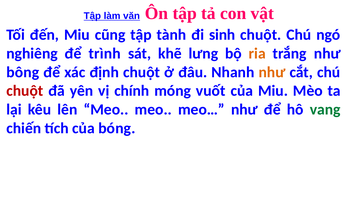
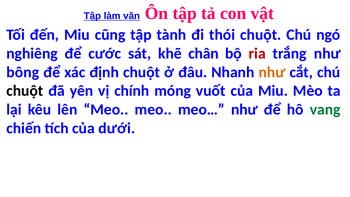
sinh: sinh -> thói (222, 35)
trình: trình -> cước (105, 53)
lưng: lưng -> chân (203, 53)
ria colour: orange -> red (257, 53)
chuột colour: red -> black (25, 91)
bóng: bóng -> dưới (117, 128)
